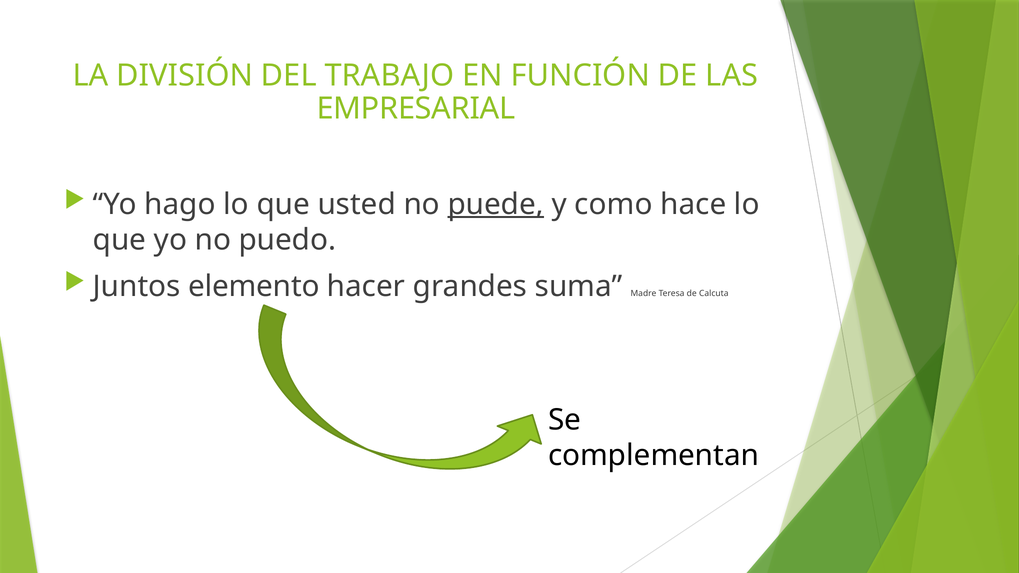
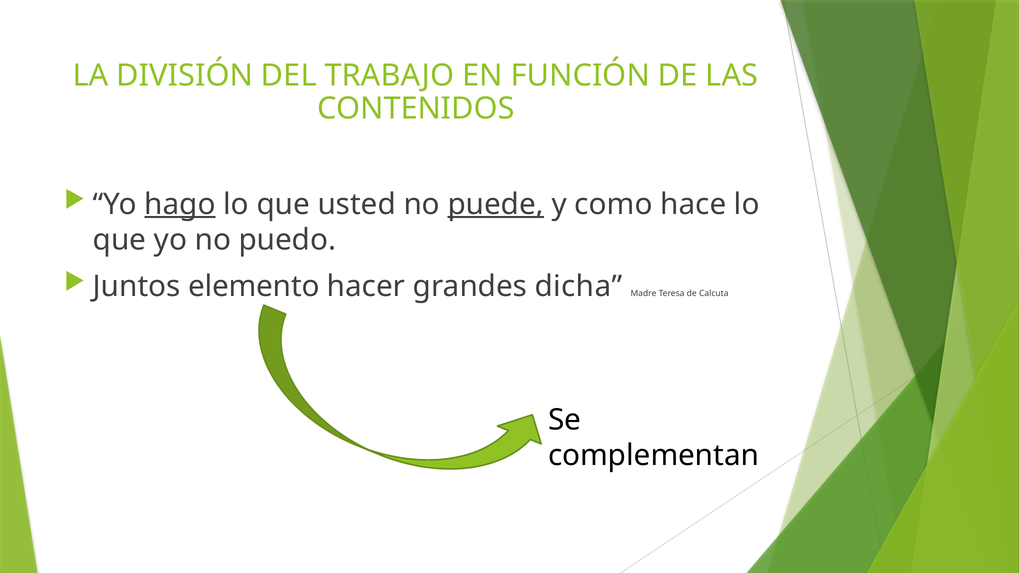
EMPRESARIAL: EMPRESARIAL -> CONTENIDOS (416, 109)
hago underline: none -> present (180, 204)
suma: suma -> dicha (579, 286)
